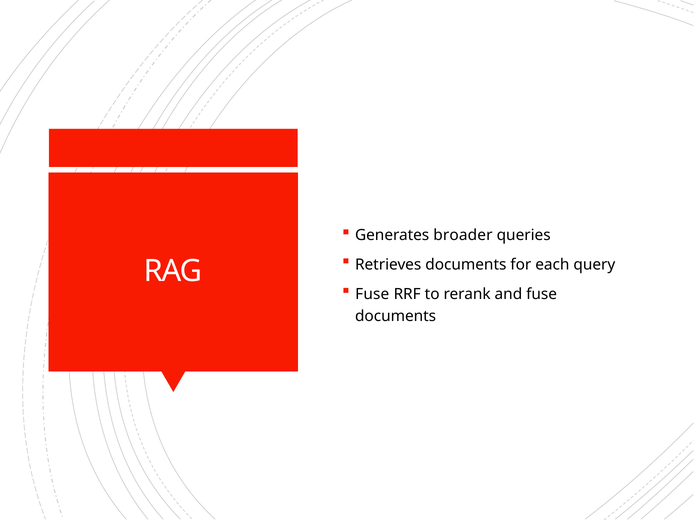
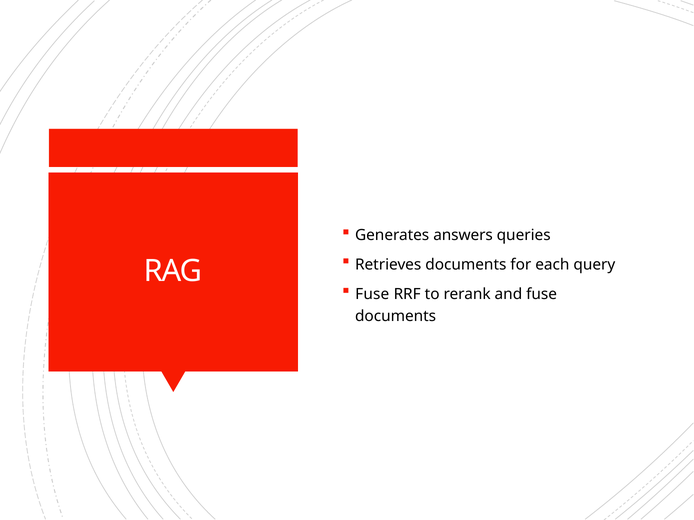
broader: broader -> answers (463, 235)
